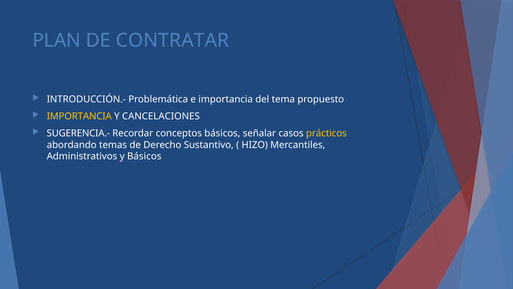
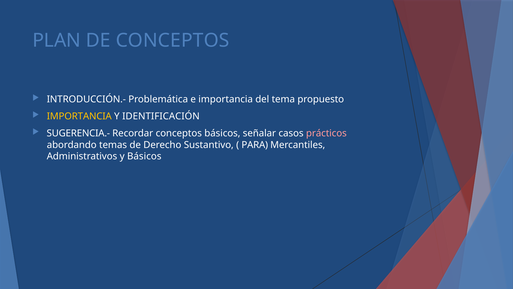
DE CONTRATAR: CONTRATAR -> CONCEPTOS (173, 40)
CANCELACIONES: CANCELACIONES -> IDENTIFICACIÓN (161, 116)
prácticos colour: yellow -> pink (326, 133)
HIZO: HIZO -> PARA (255, 145)
